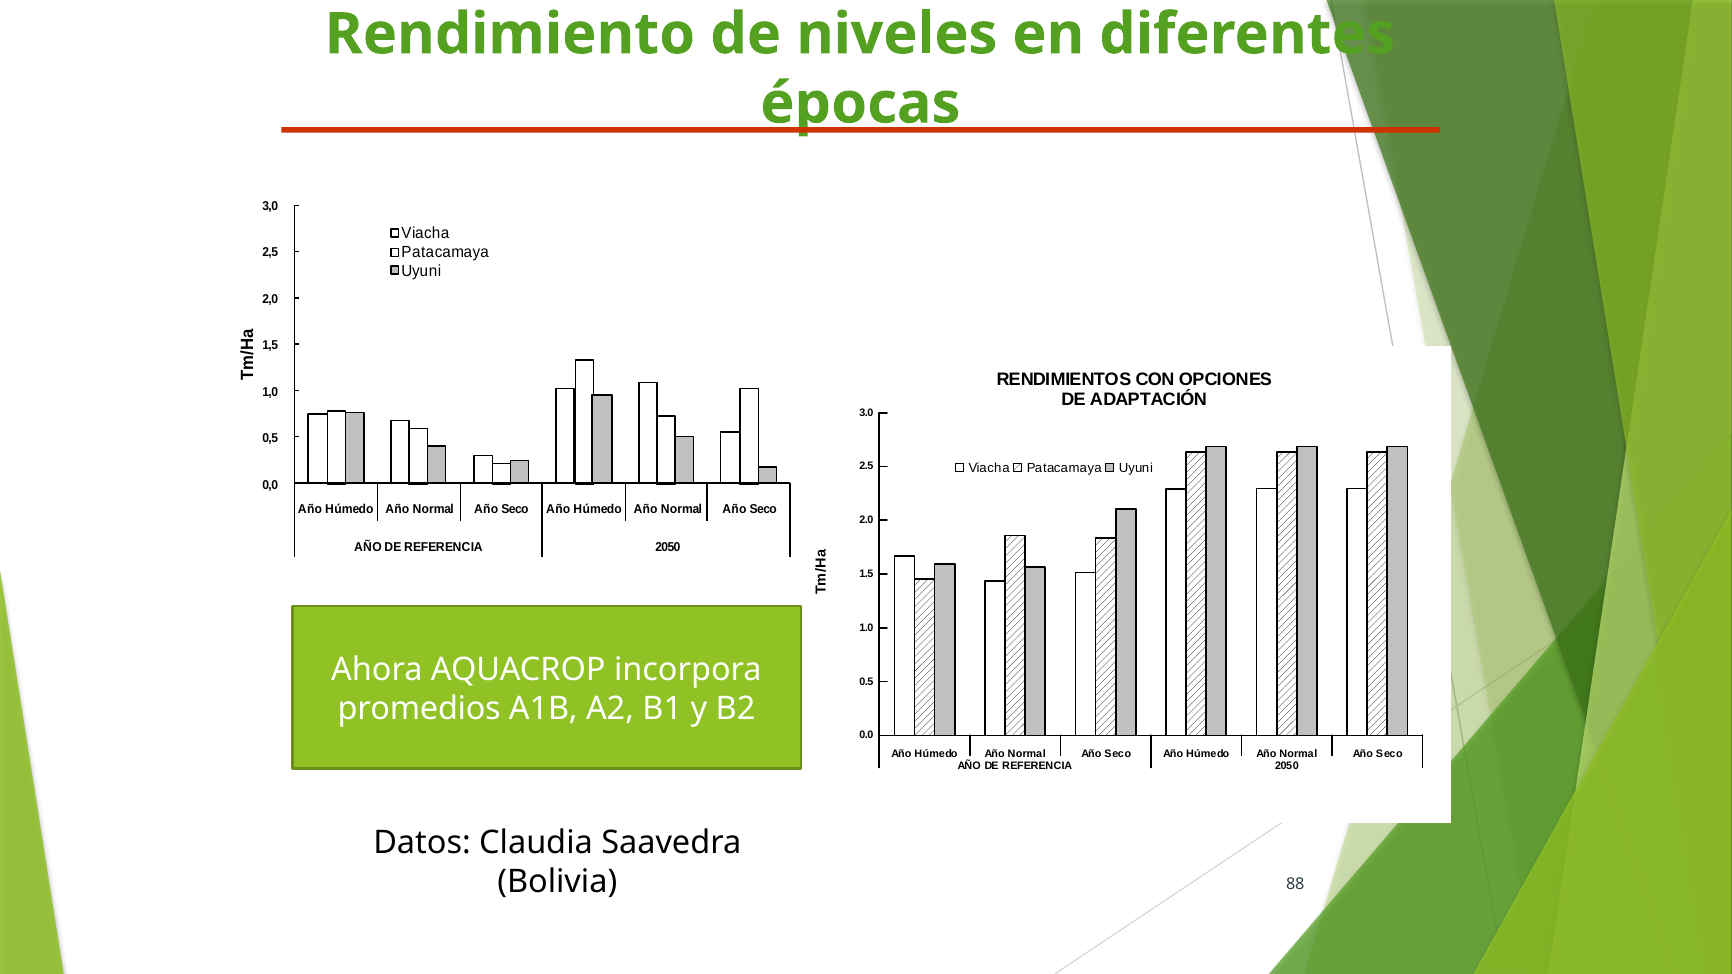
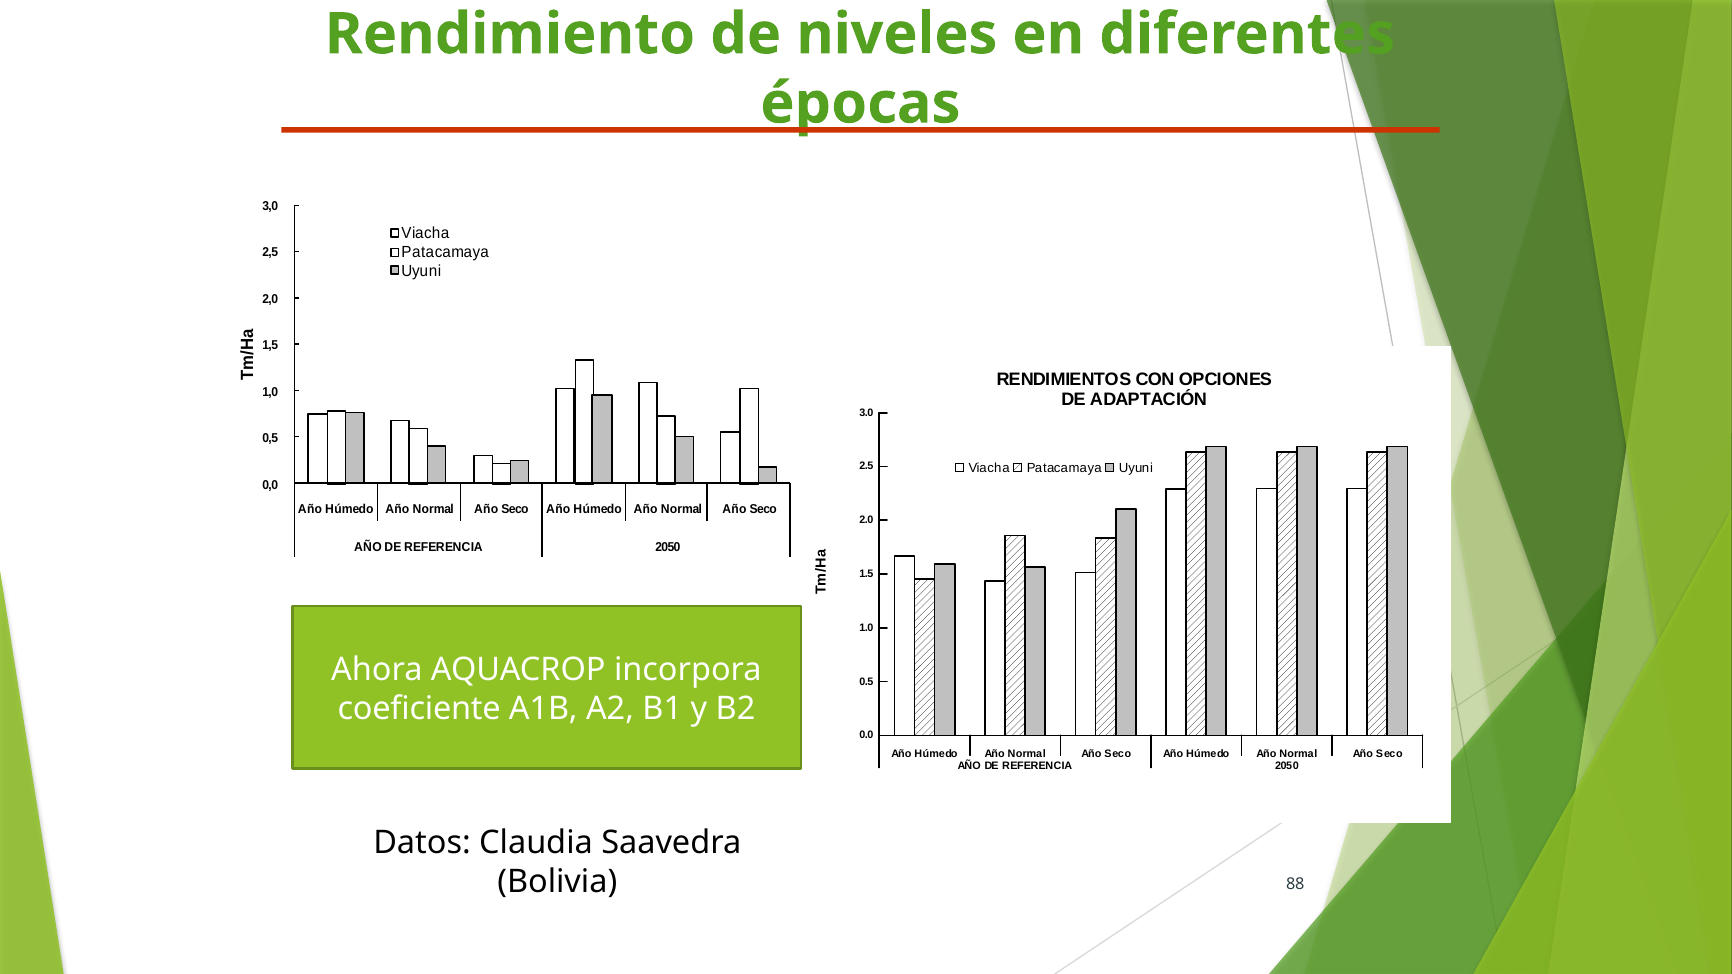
promedios: promedios -> coeficiente (419, 709)
